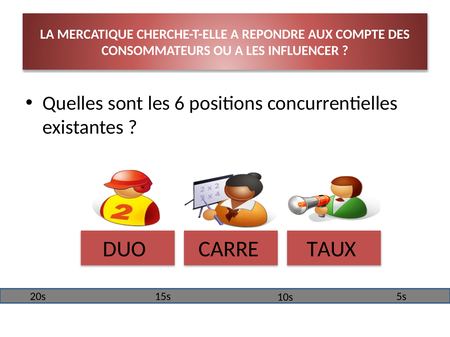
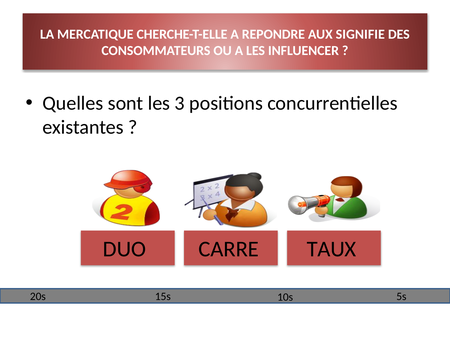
COMPTE: COMPTE -> SIGNIFIE (360, 34)
6: 6 -> 3 (180, 104)
